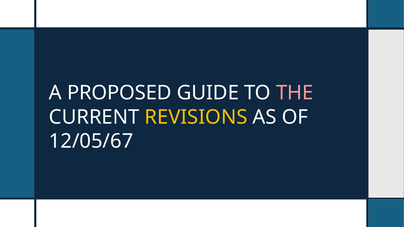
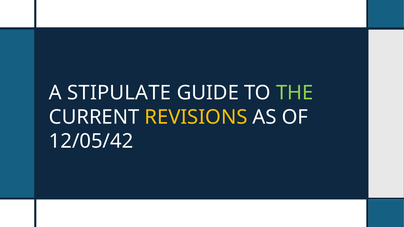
PROPOSED: PROPOSED -> STIPULATE (119, 93)
THE colour: pink -> light green (295, 93)
12/05/67: 12/05/67 -> 12/05/42 (91, 141)
